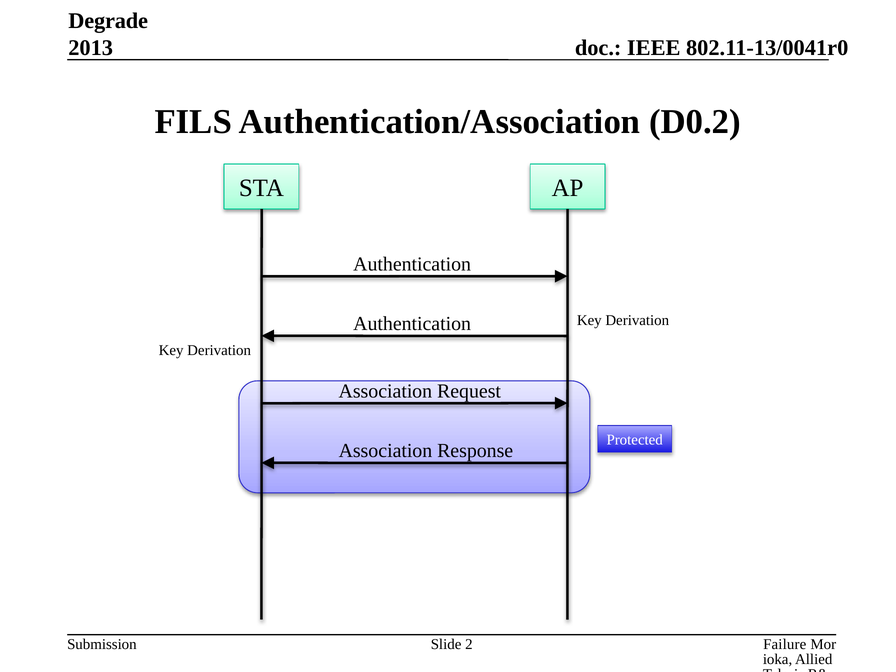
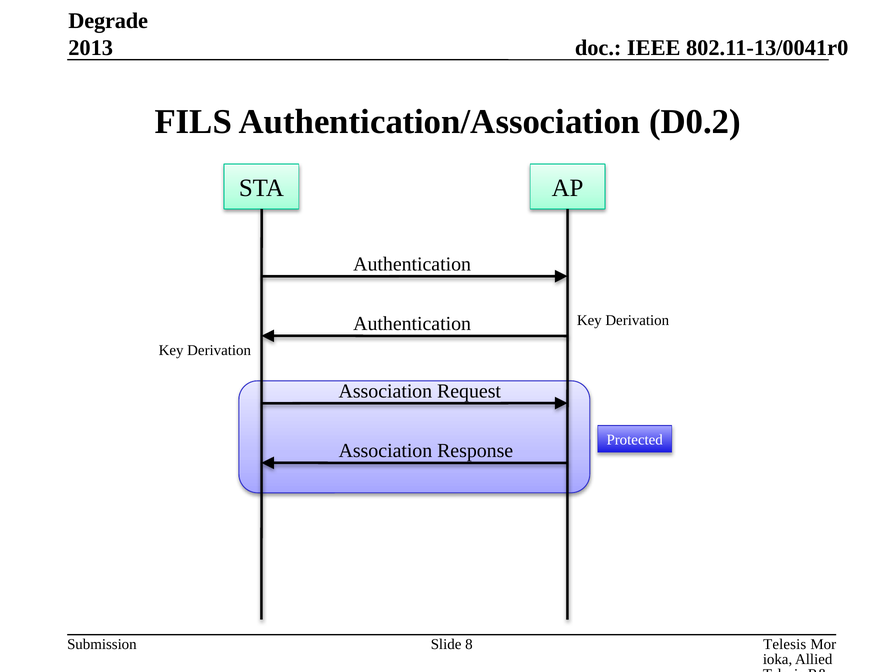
Failure: Failure -> Telesis (785, 644)
2: 2 -> 8 (469, 644)
